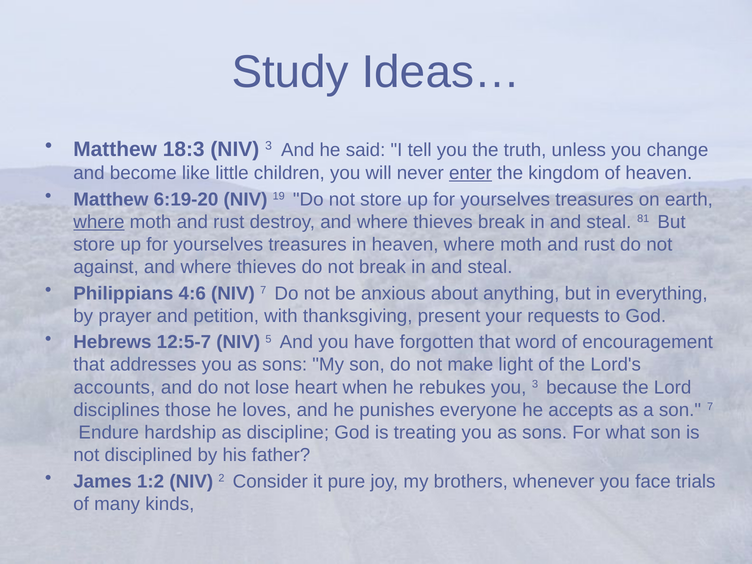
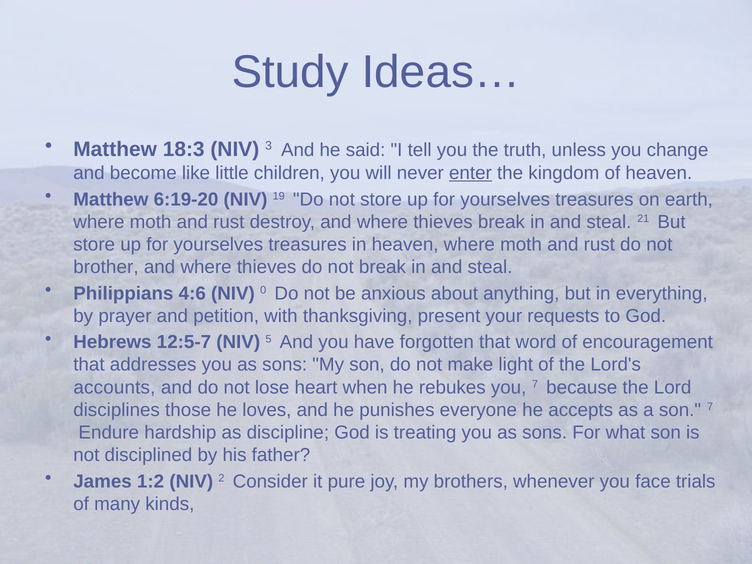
where underline: present -> none (99, 222)
81: 81 -> 21 (643, 219)
against: against -> brother (106, 267)
NIV 7: 7 -> 0 (263, 290)
you 3: 3 -> 7 (535, 384)
